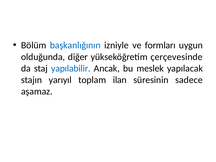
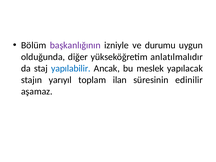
başkanlığının colour: blue -> purple (75, 45)
formları: formları -> durumu (160, 45)
çerçevesinde: çerçevesinde -> anlatılmalıdır (177, 57)
sadece: sadece -> edinilir (189, 80)
